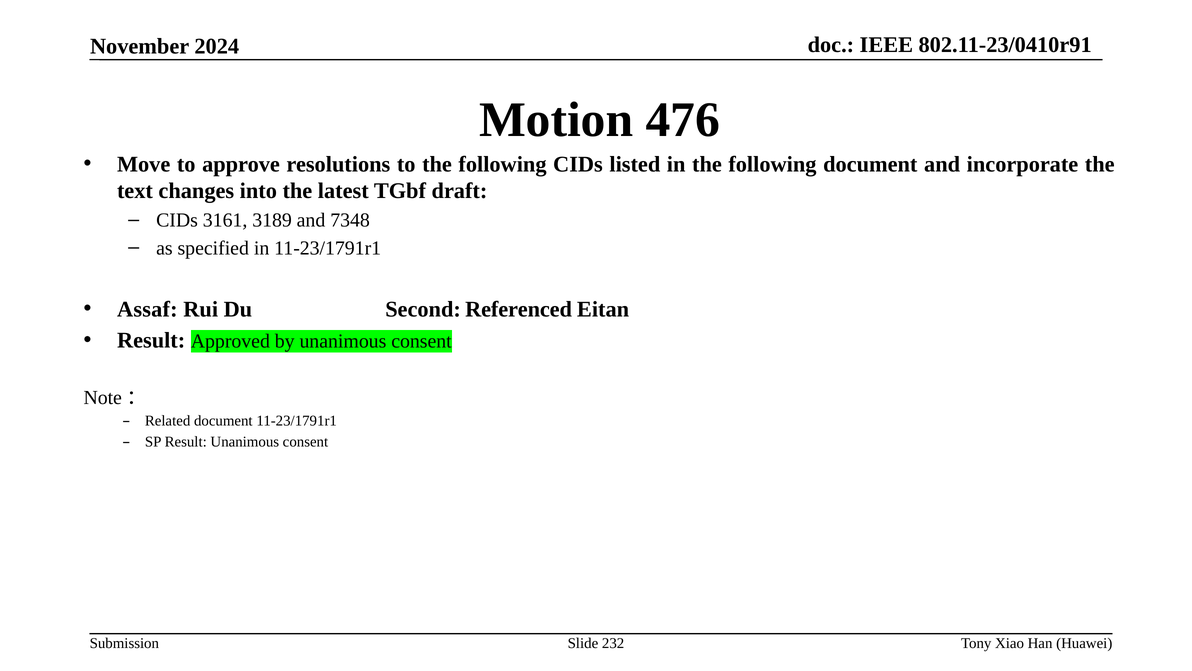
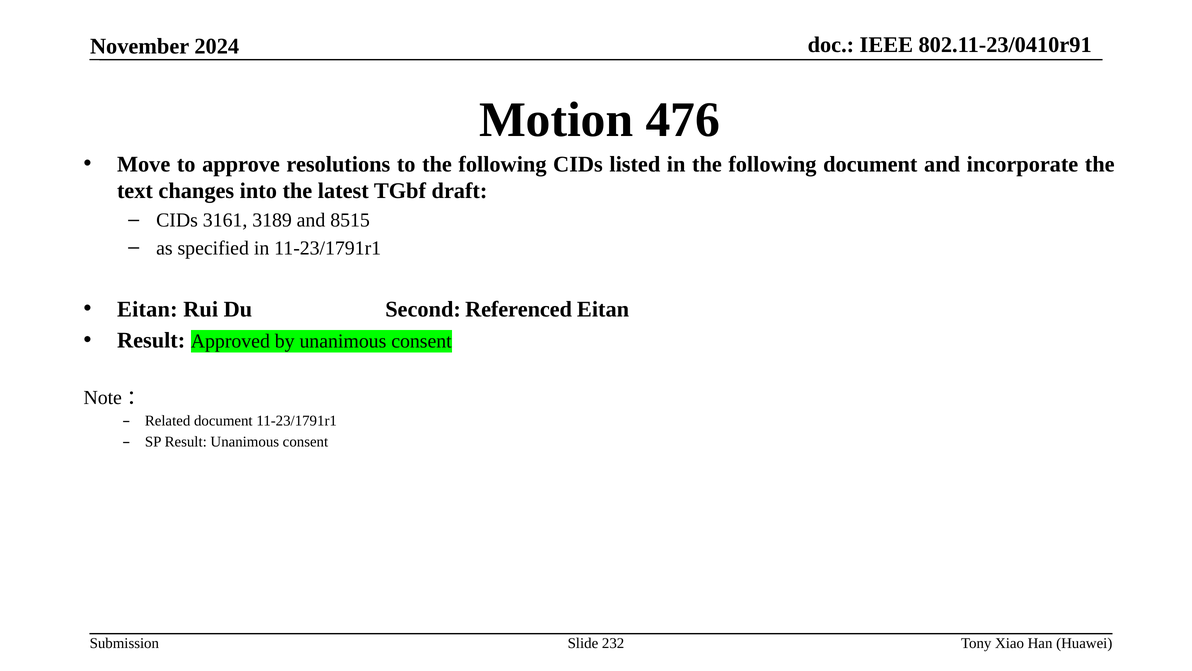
7348: 7348 -> 8515 (350, 220)
Assaf: Assaf -> Eitan (147, 309)
